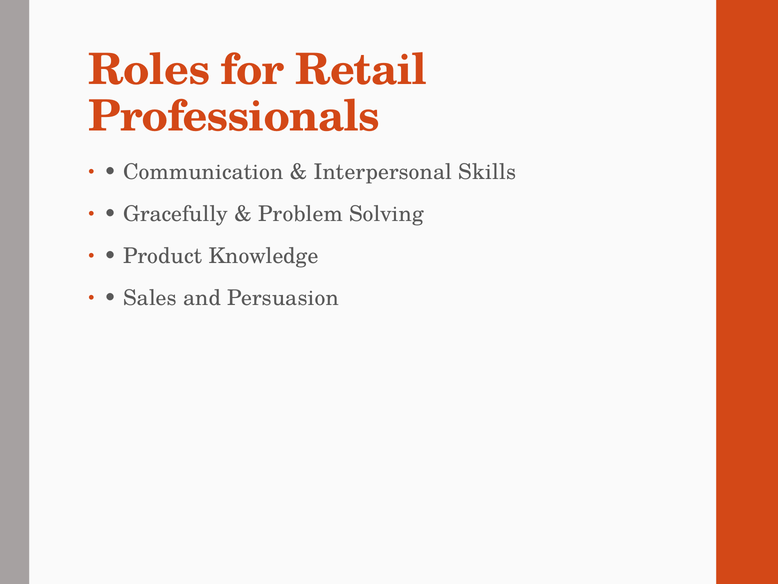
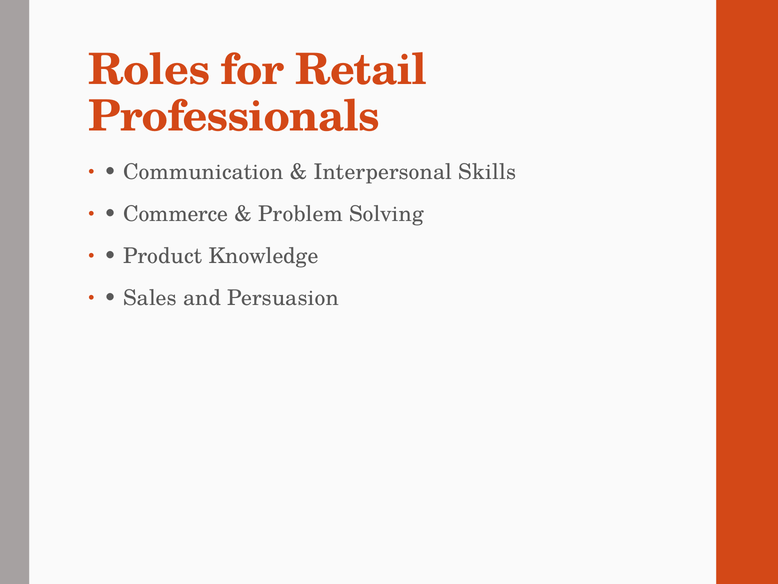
Gracefully: Gracefully -> Commerce (176, 214)
